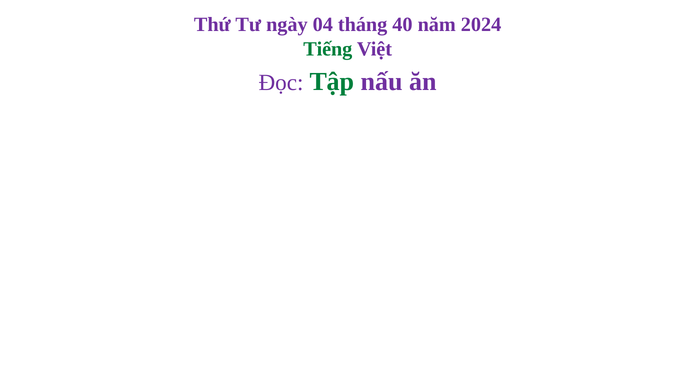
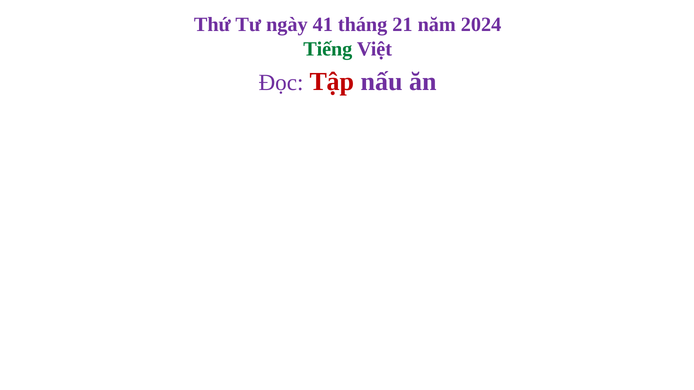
04: 04 -> 41 (323, 25)
40: 40 -> 21 (402, 25)
Tập colour: green -> red (332, 82)
